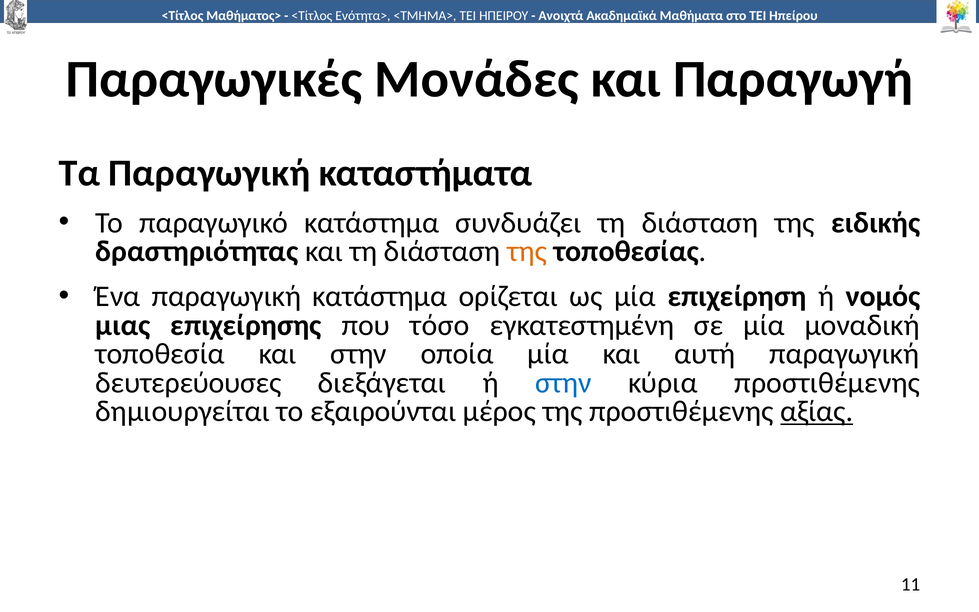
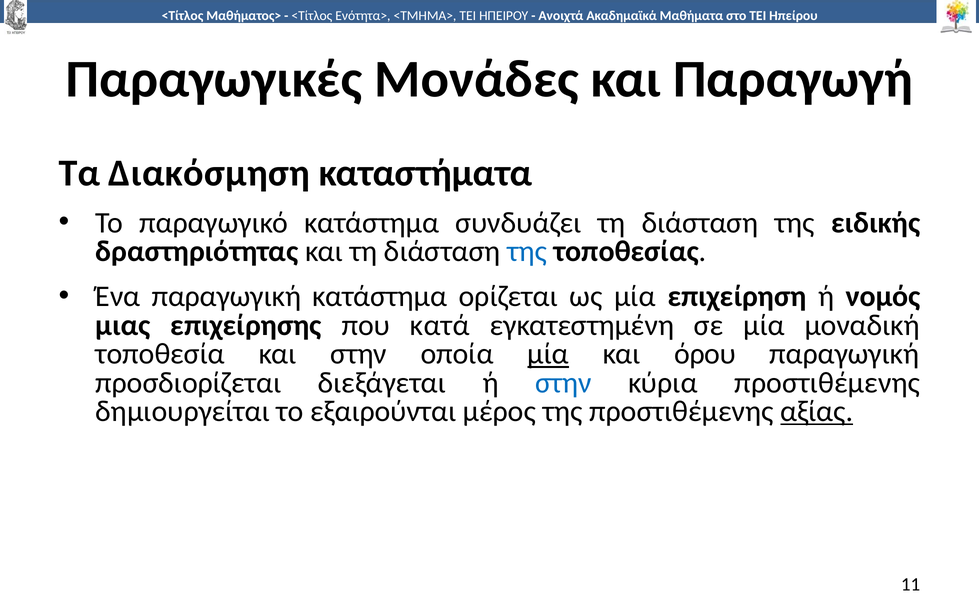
Τα Παραγωγική: Παραγωγική -> Διακόσμηση (209, 173)
της colour: orange -> blue (527, 251)
τόσο: τόσο -> κατά (440, 325)
μία underline: none -> present (548, 354)
αυτή: αυτή -> όρου (705, 354)
δευτερεύουσες: δευτερεύουσες -> προσδιορίζεται (188, 383)
